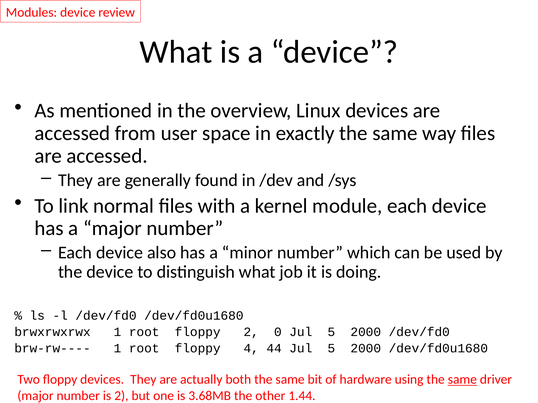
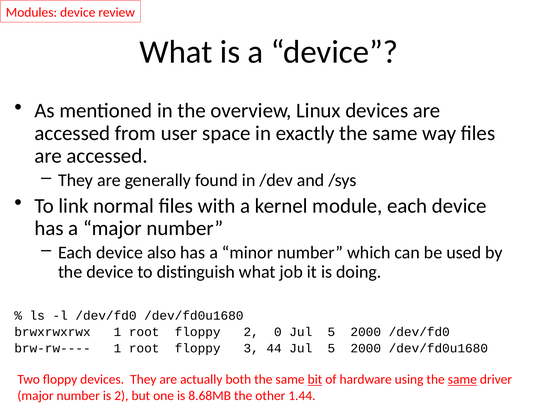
4: 4 -> 3 (251, 349)
bit underline: none -> present (315, 380)
3.68MB: 3.68MB -> 8.68MB (210, 396)
